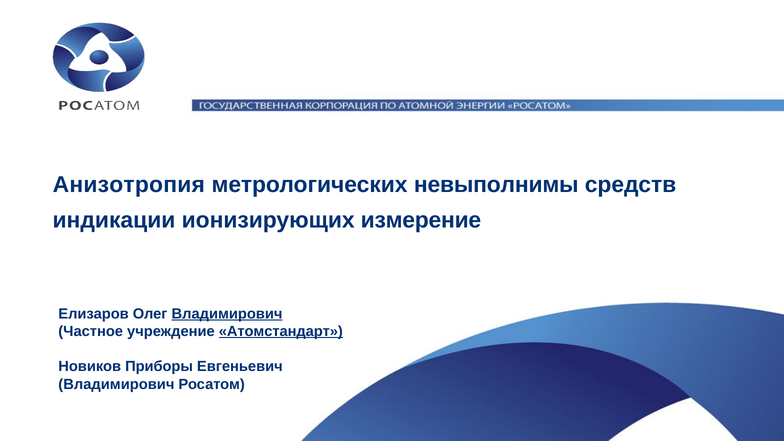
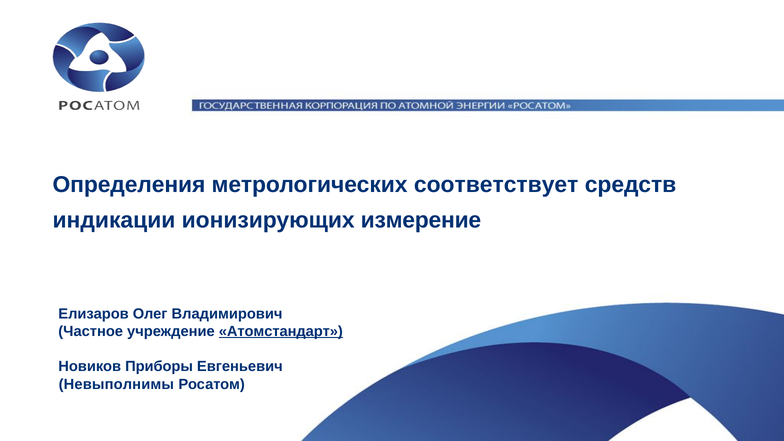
Анизотропия: Анизотропия -> Определения (129, 185)
невыполнимы: невыполнимы -> соответствует (496, 185)
Владимирович underline: present -> none (227, 314)
Владимирович: Владимирович -> Невыполнимы (116, 384)
